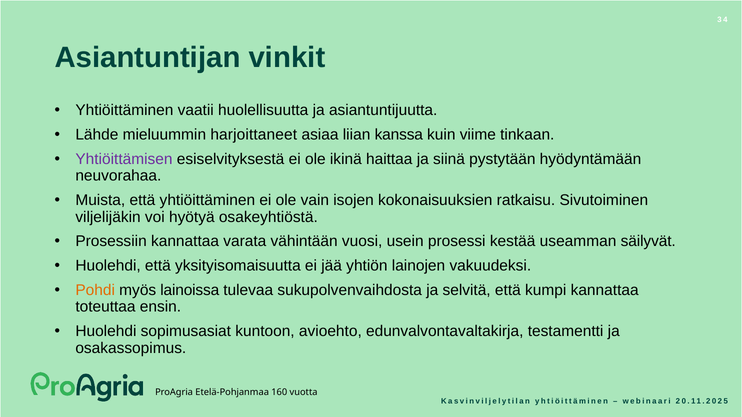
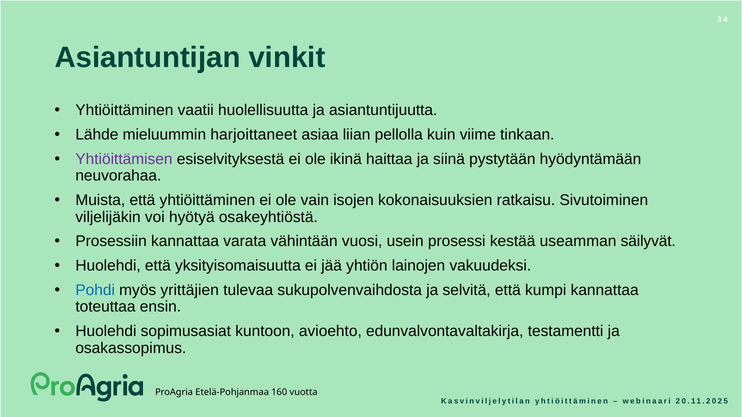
kanssa: kanssa -> pellolla (399, 135)
Pohdi colour: orange -> blue (95, 290)
lainoissa: lainoissa -> yrittäjien (190, 290)
